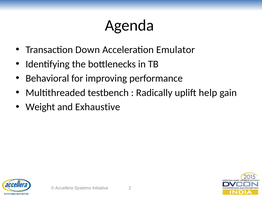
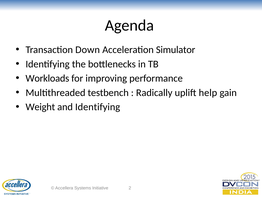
Emulator: Emulator -> Simulator (176, 50)
Behavioral: Behavioral -> Workloads (47, 78)
and Exhaustive: Exhaustive -> Identifying (98, 107)
